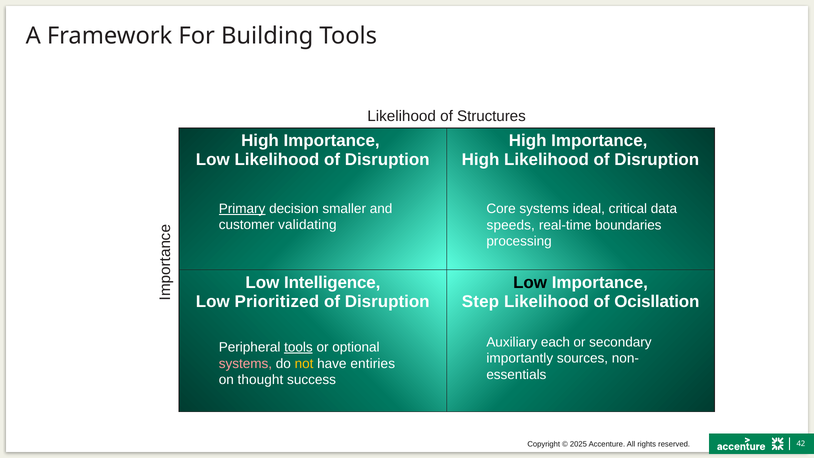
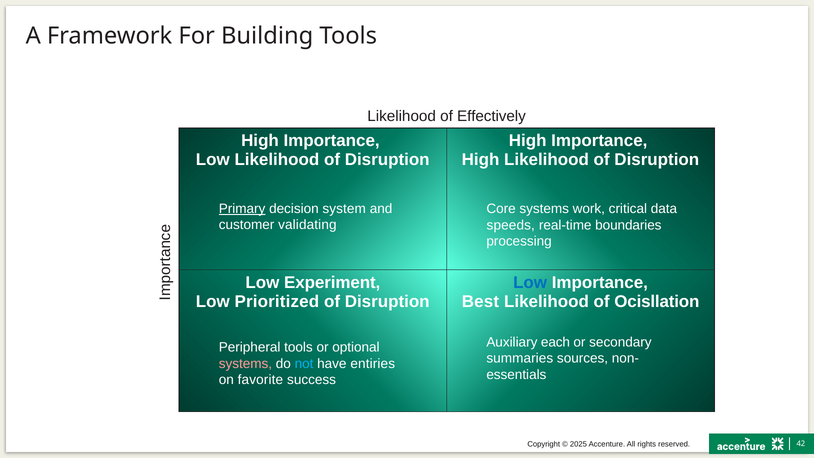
Structures: Structures -> Effectively (491, 116)
smaller: smaller -> system (344, 209)
ideal: ideal -> work (589, 209)
Intelligence: Intelligence -> Experiment (332, 283)
Low colour: black -> blue (530, 283)
Step: Step -> Best (480, 301)
tools underline: present -> none (298, 347)
importantly: importantly -> summaries (520, 358)
not colour: yellow -> light blue (304, 363)
thought: thought -> favorite (260, 380)
